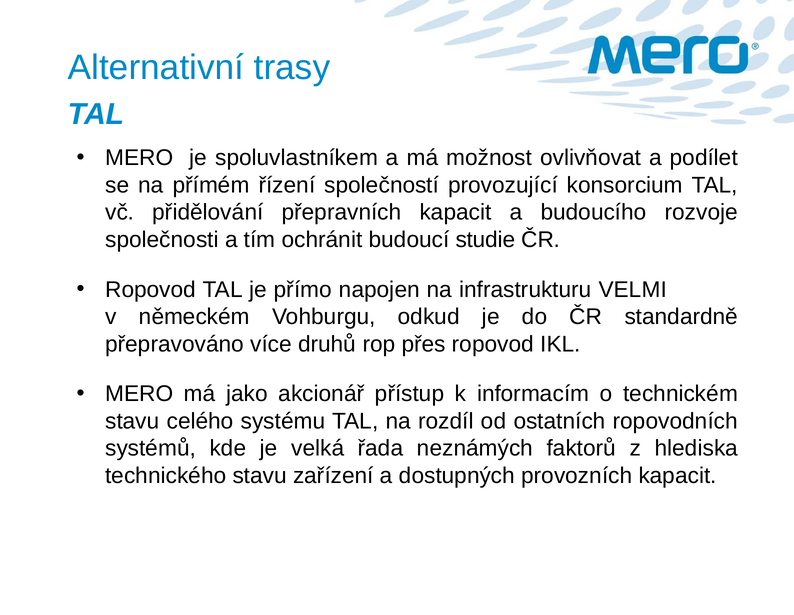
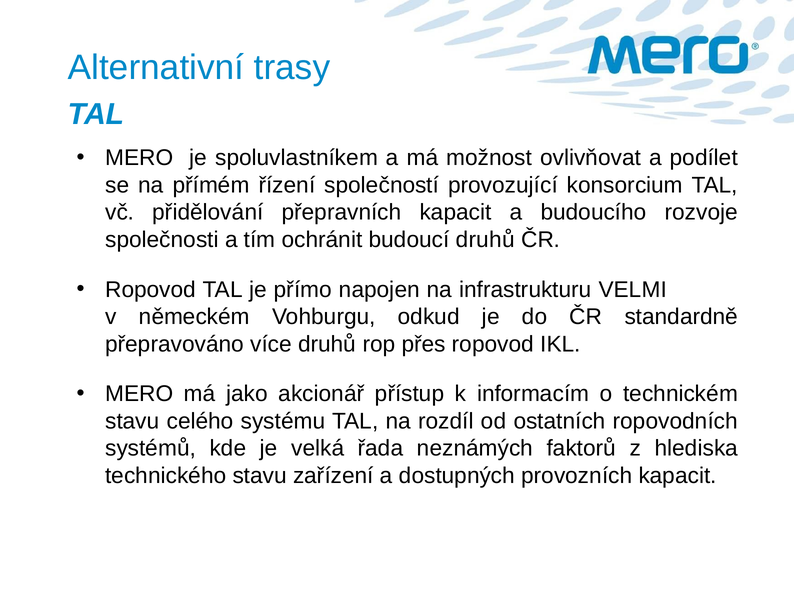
budoucí studie: studie -> druhů (485, 240)
